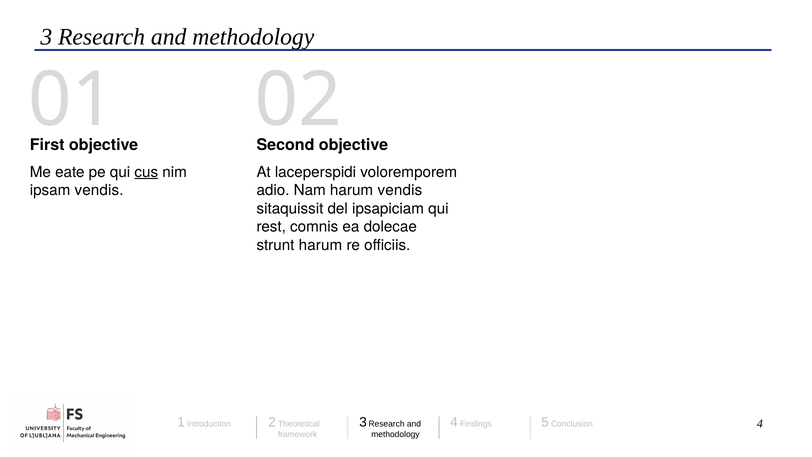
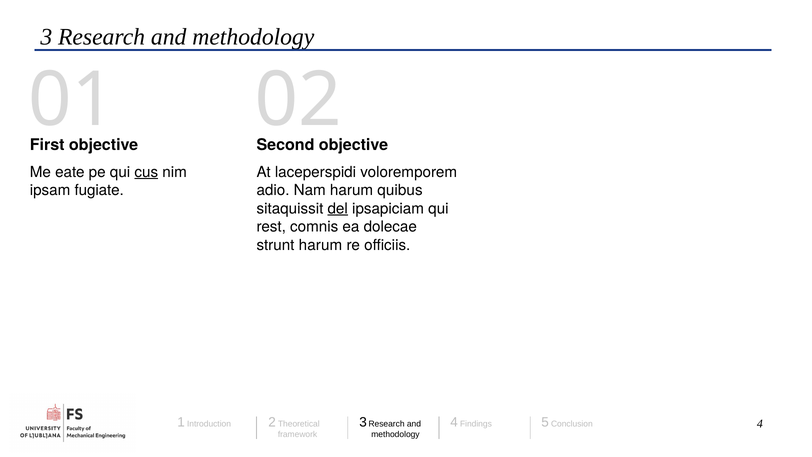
ipsam vendis: vendis -> fugiate (99, 190)
harum vendis: vendis -> quibus (400, 190)
del underline: none -> present (338, 208)
